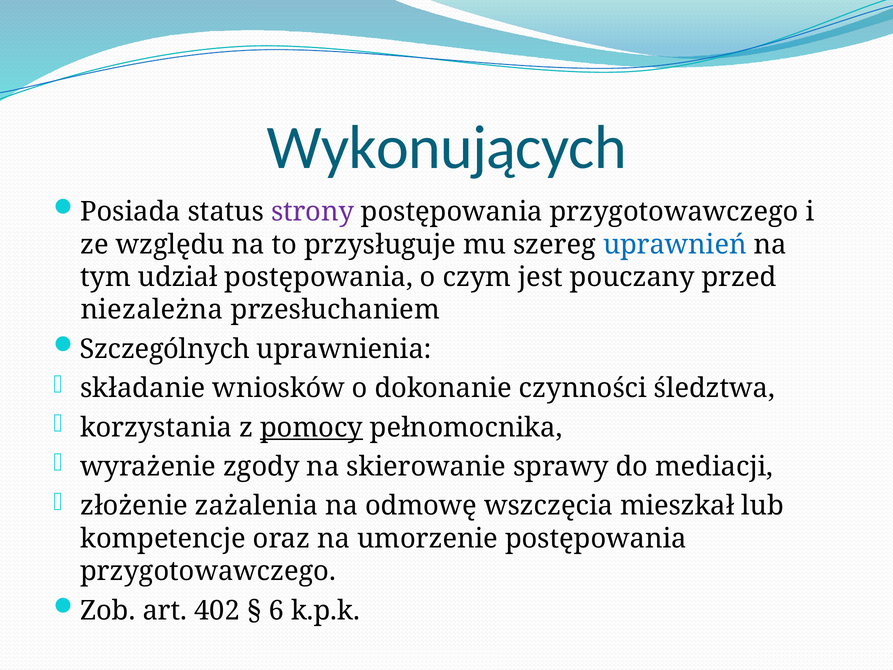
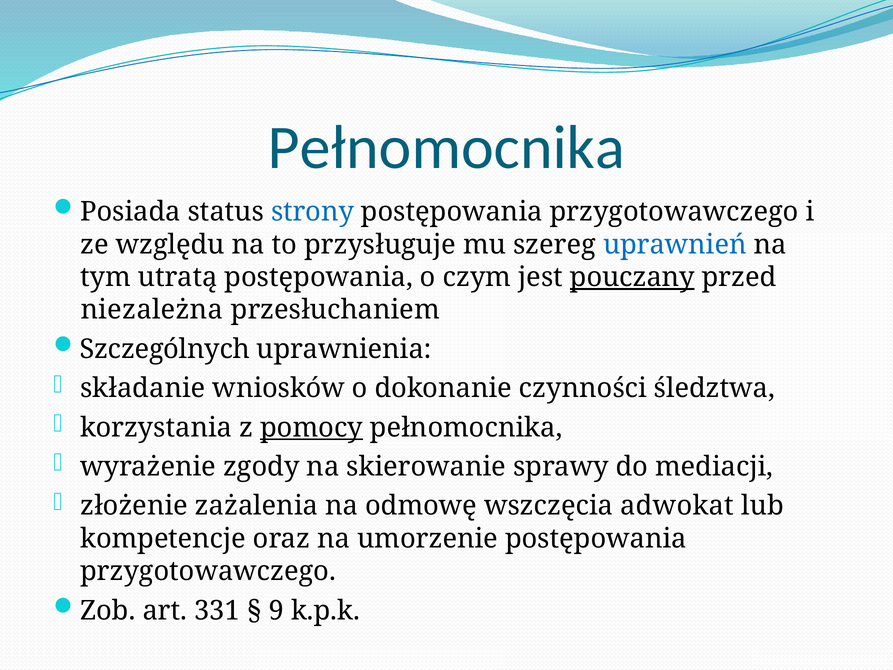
Wykonujących: Wykonujących -> Pełnomocnika (446, 147)
strony colour: purple -> blue (313, 212)
udział: udział -> utratą (178, 277)
pouczany underline: none -> present (632, 277)
mieszkał: mieszkał -> adwokat (677, 506)
402: 402 -> 331 (217, 610)
6: 6 -> 9 (276, 610)
